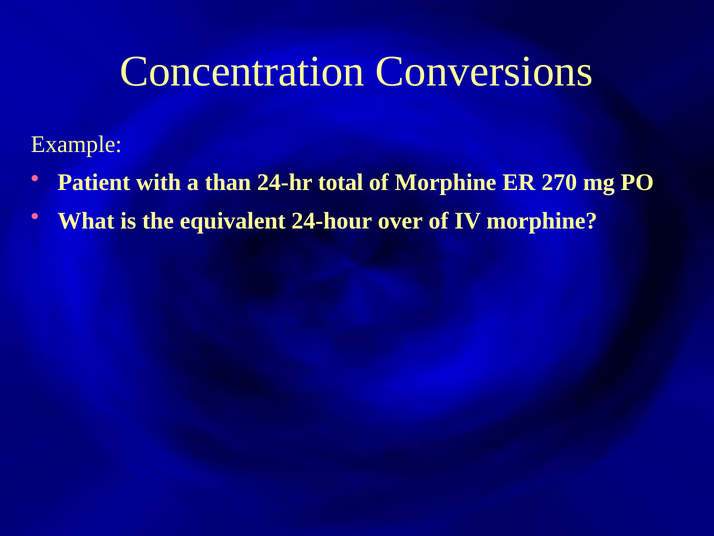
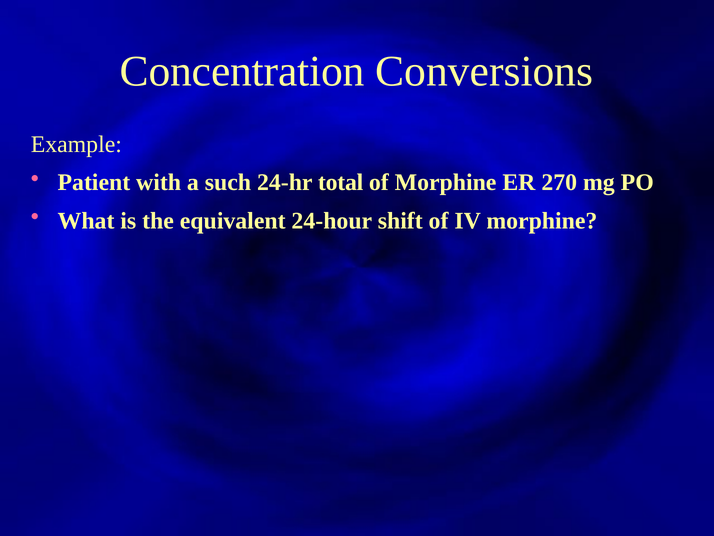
than: than -> such (228, 182)
over: over -> shift (400, 221)
